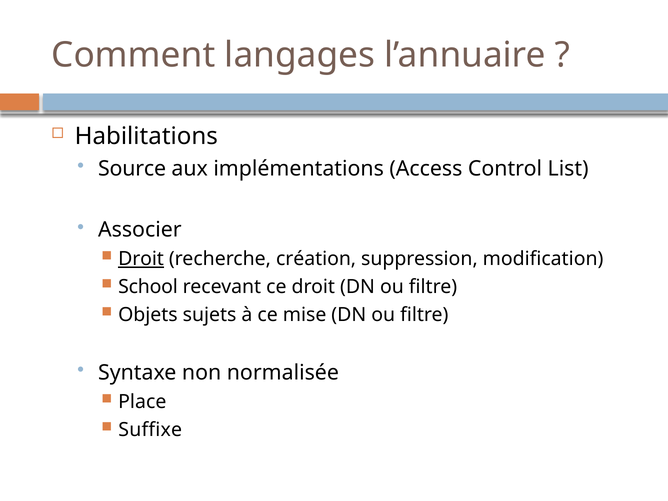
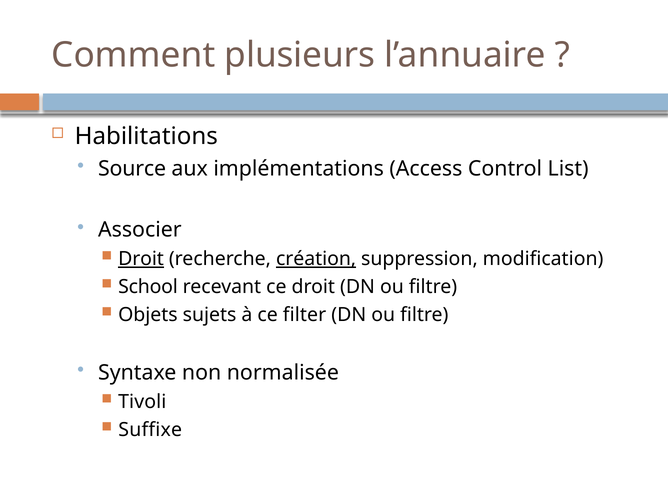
langages: langages -> plusieurs (300, 55)
création underline: none -> present (316, 259)
mise: mise -> filter (305, 315)
Place: Place -> Tivoli (142, 402)
